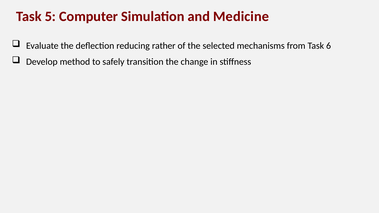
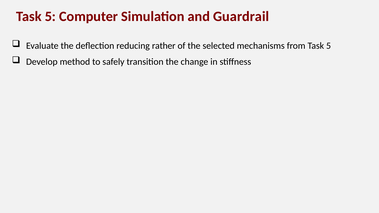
Medicine: Medicine -> Guardrail (241, 16)
from Task 6: 6 -> 5 (329, 46)
